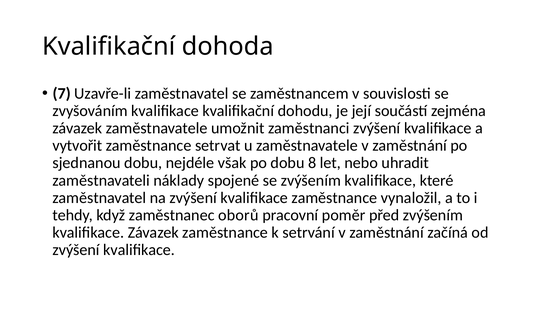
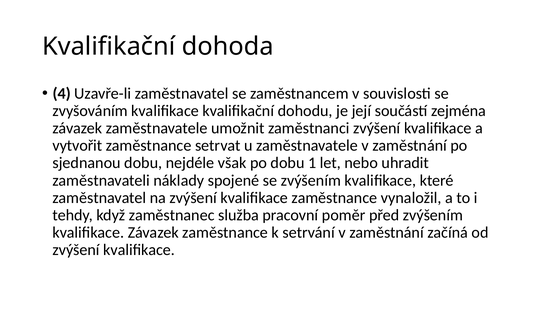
7: 7 -> 4 (62, 93)
8: 8 -> 1 (312, 163)
oborů: oborů -> služba (239, 215)
